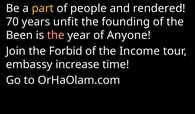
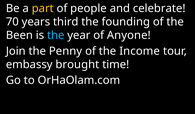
rendered: rendered -> celebrate (159, 8)
unfit: unfit -> third (66, 22)
the colour: pink -> light blue (56, 35)
Forbid: Forbid -> Penny (66, 51)
increase: increase -> brought (77, 65)
